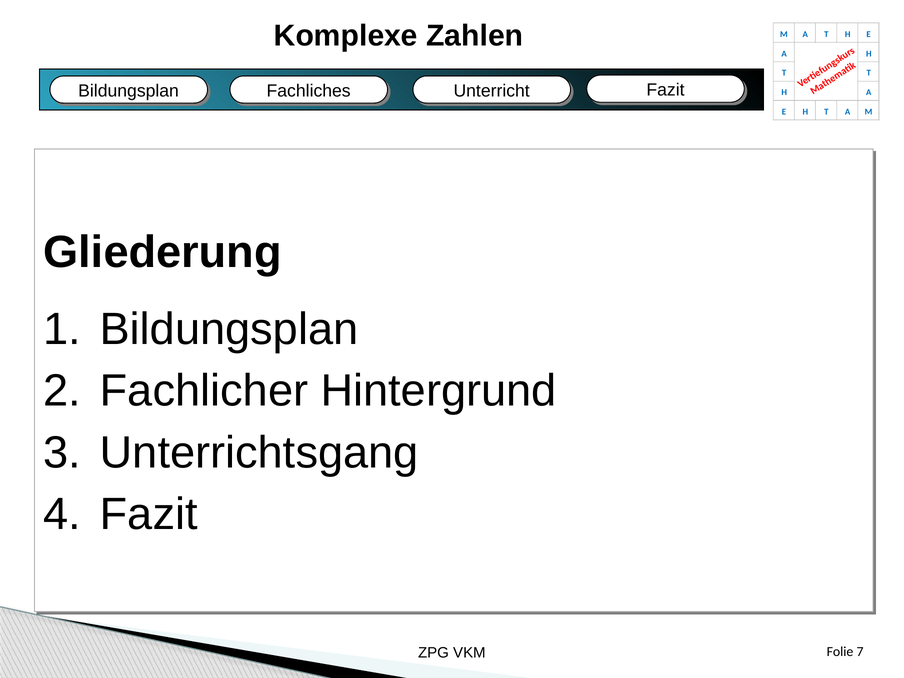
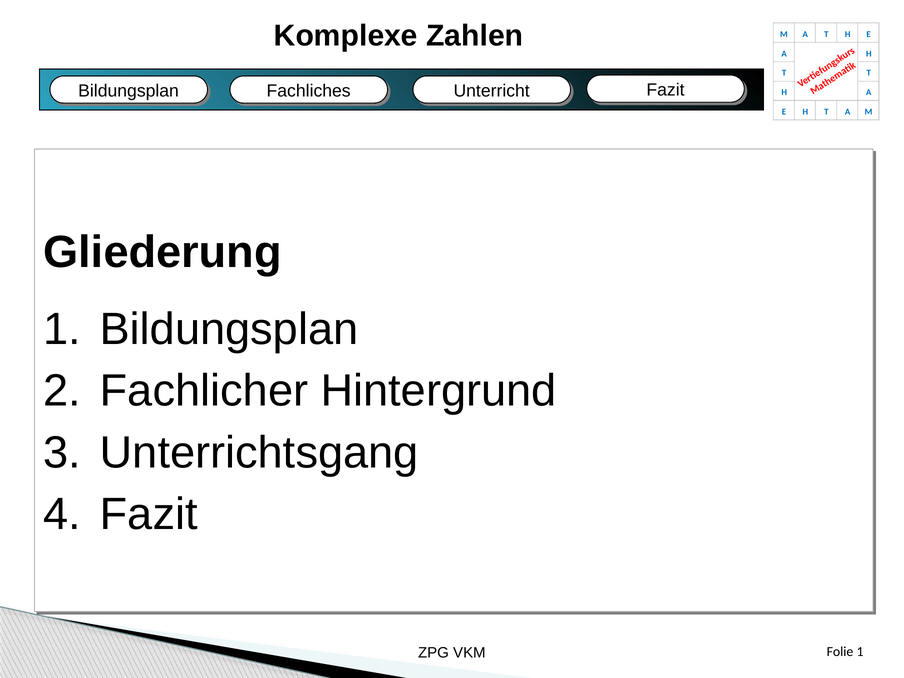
Folie 7: 7 -> 1 (860, 652)
